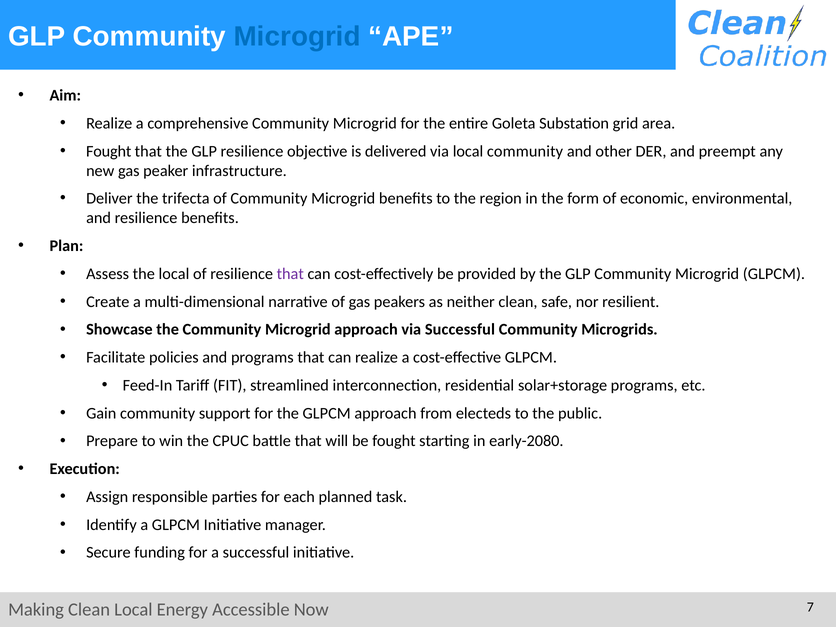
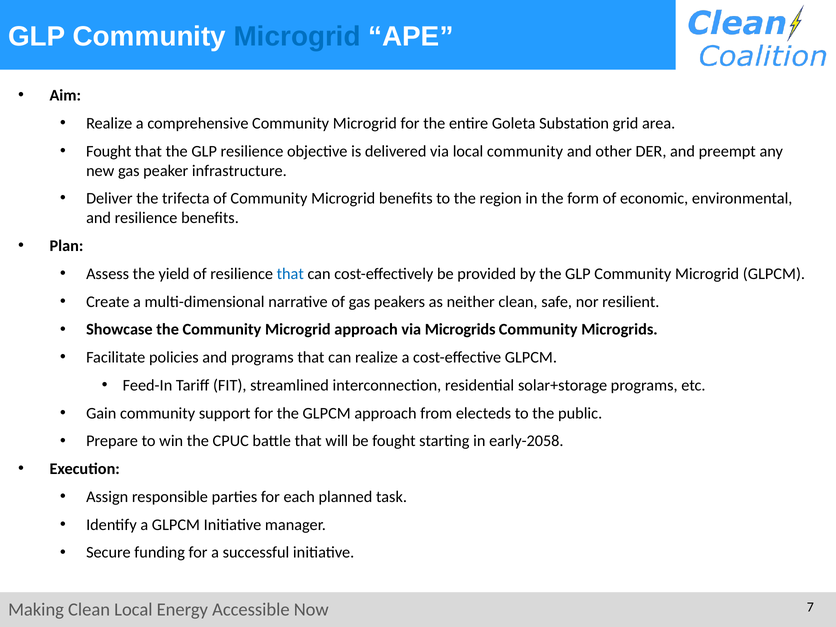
the local: local -> yield (174, 274)
that colour: purple -> blue (290, 274)
via Successful: Successful -> Microgrids (460, 330)
early-2080: early-2080 -> early-2058 (526, 441)
